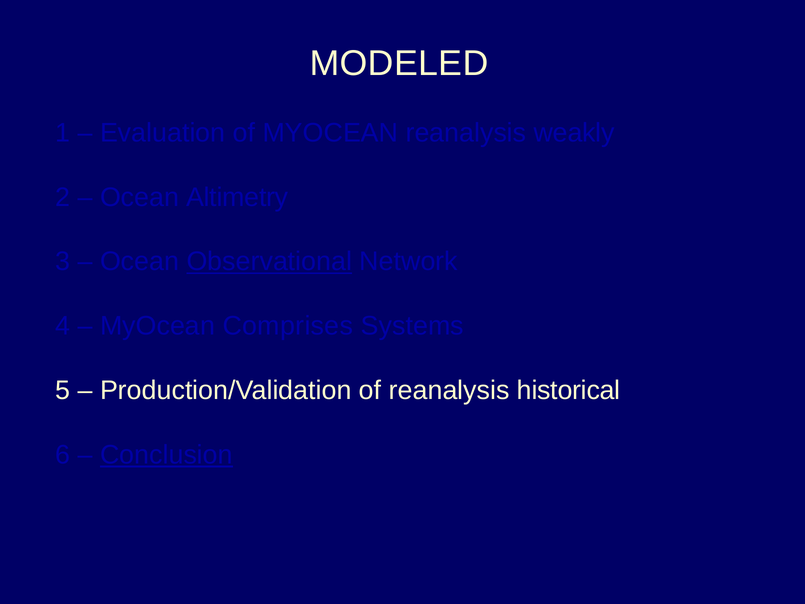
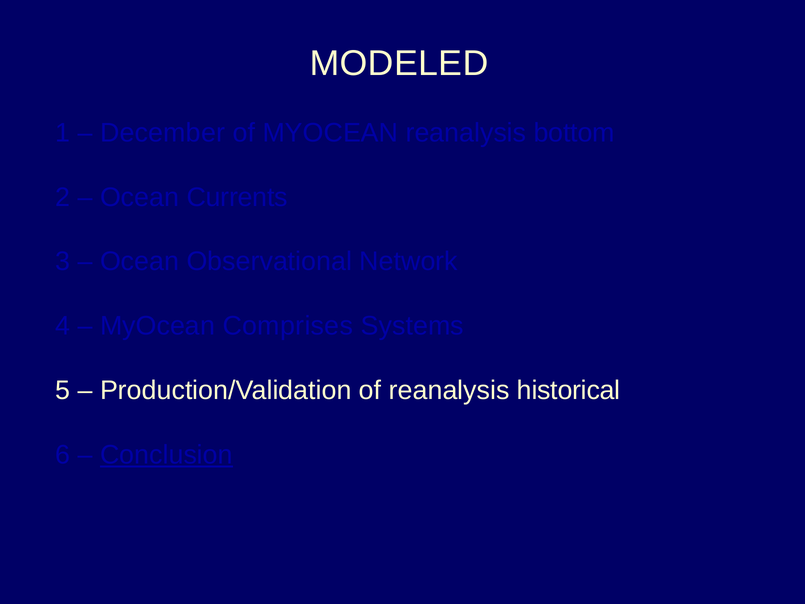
Evaluation: Evaluation -> December (163, 133)
weakly: weakly -> bottom (574, 133)
Altimetry: Altimetry -> Currents (237, 197)
Observational underline: present -> none (269, 262)
